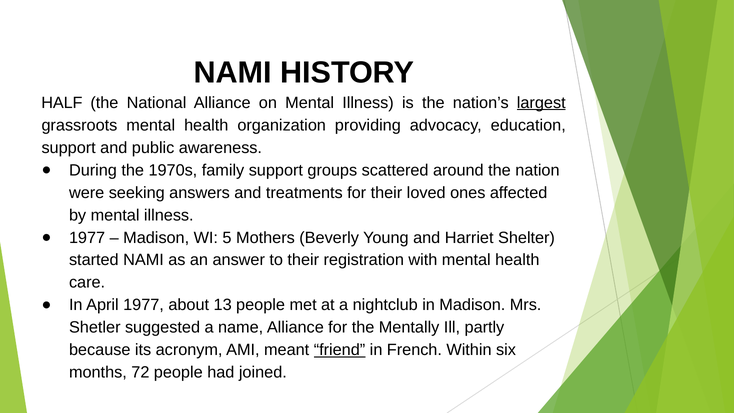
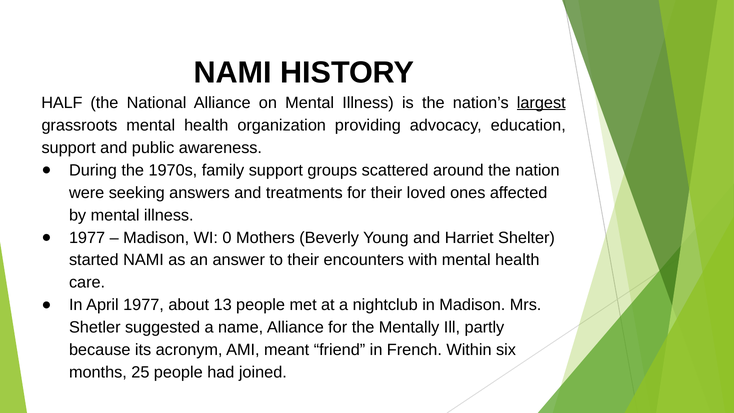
5: 5 -> 0 (227, 238)
registration: registration -> encounters (364, 260)
friend underline: present -> none (340, 350)
72: 72 -> 25 (140, 372)
